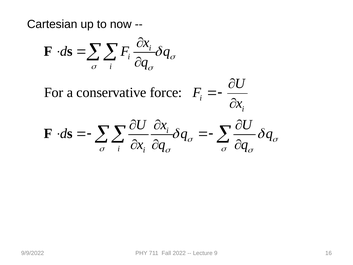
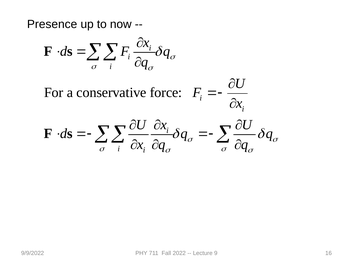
Cartesian: Cartesian -> Presence (52, 24)
